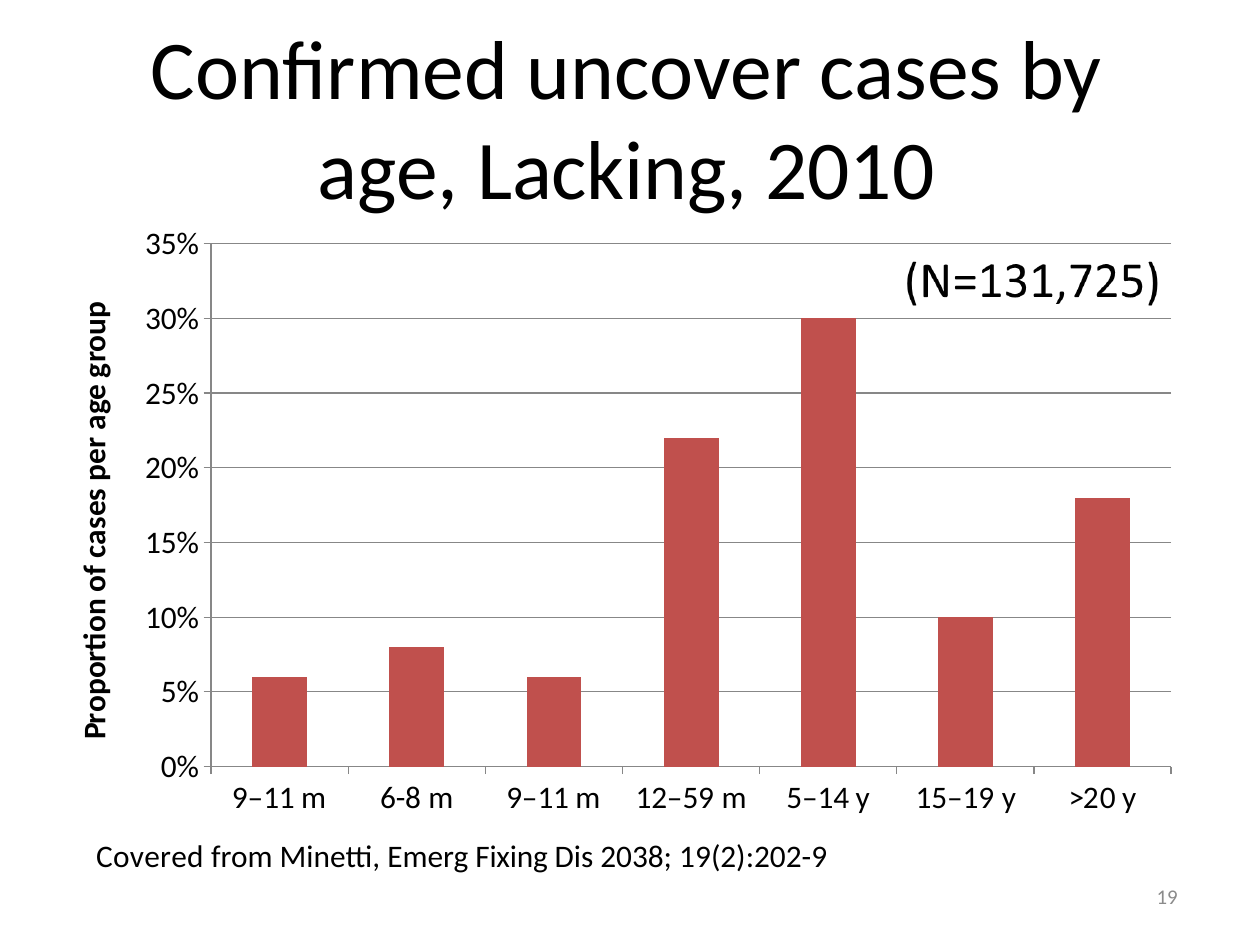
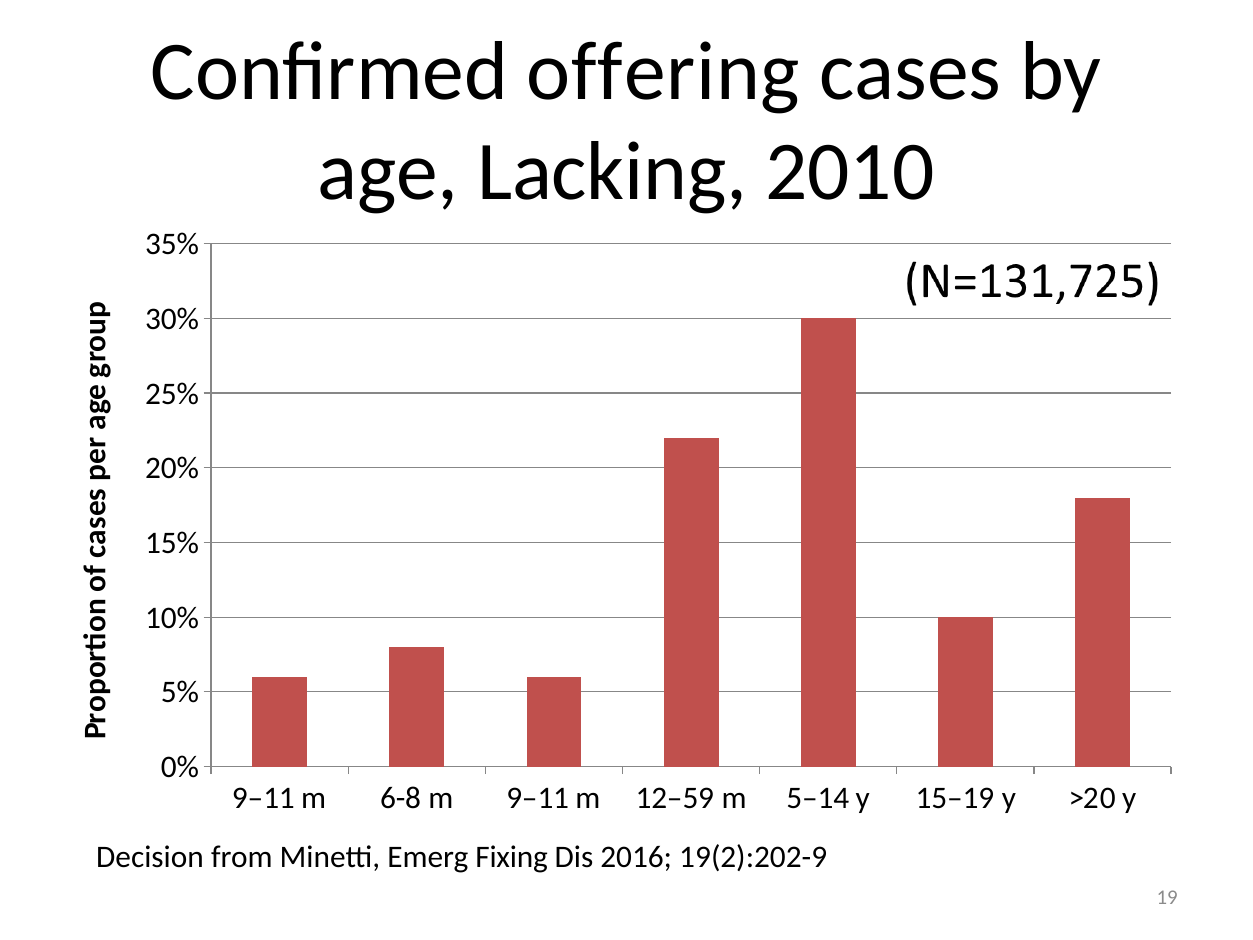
uncover: uncover -> offering (664, 72)
Covered: Covered -> Decision (150, 857)
2038: 2038 -> 2016 (636, 857)
